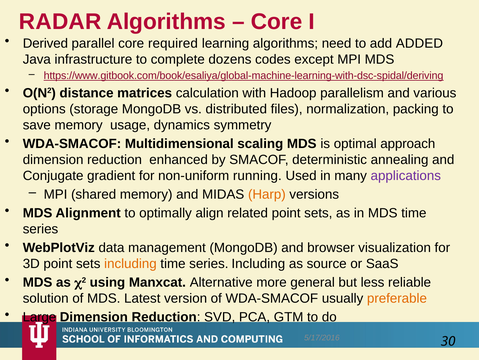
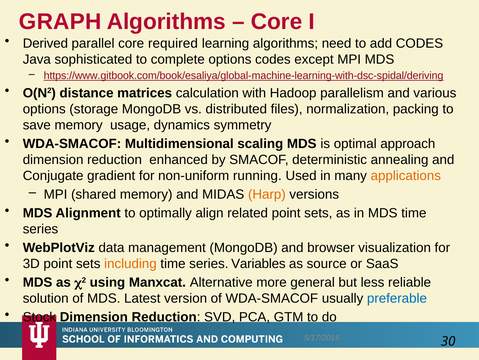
RADAR: RADAR -> GRAPH (60, 22)
add ADDED: ADDED -> CODES (419, 43)
infrastructure: infrastructure -> sophisticated (93, 59)
complete dozens: dozens -> options (230, 59)
applications colour: purple -> orange (406, 175)
series Including: Including -> Variables (258, 263)
preferable colour: orange -> blue (397, 298)
Large: Large -> Stock (39, 316)
